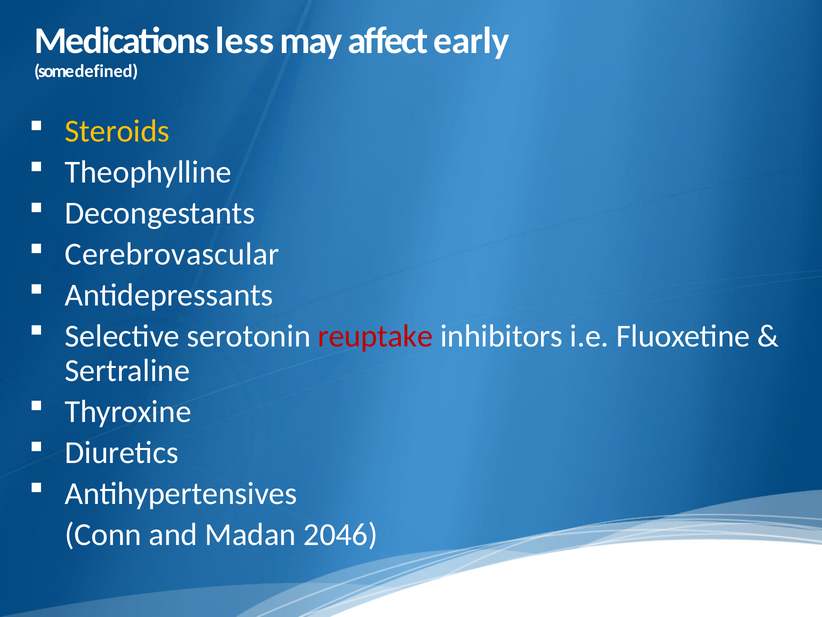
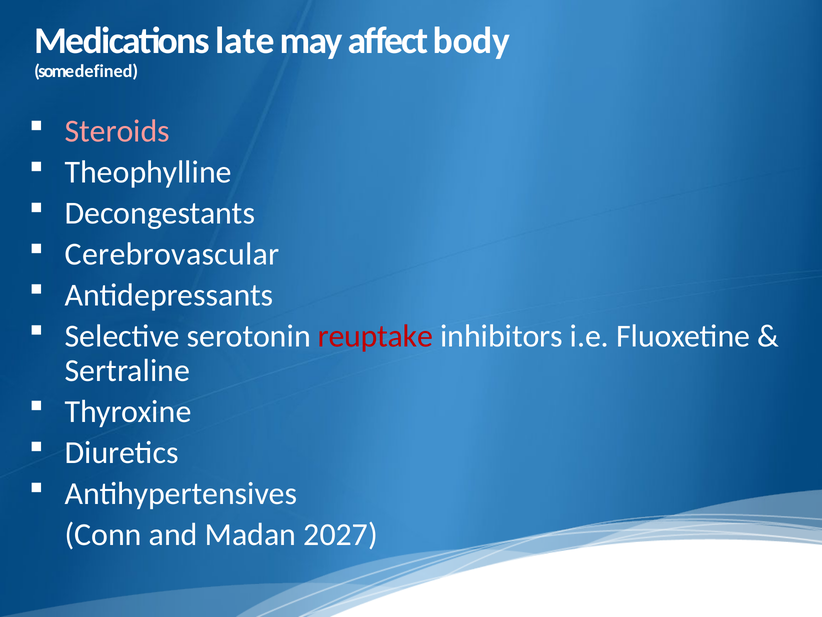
less: less -> late (245, 41)
early: early -> body (471, 41)
Steroids colour: yellow -> pink (117, 131)
2046: 2046 -> 2027 (341, 534)
